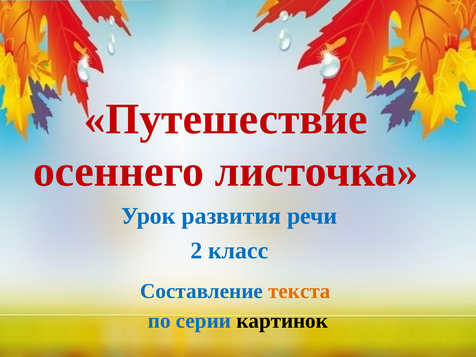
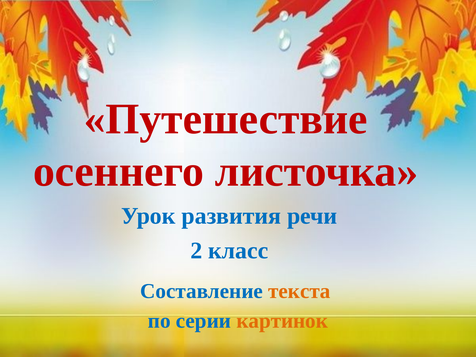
картинок colour: black -> orange (282, 321)
